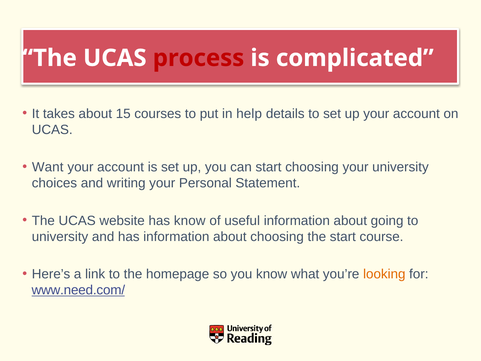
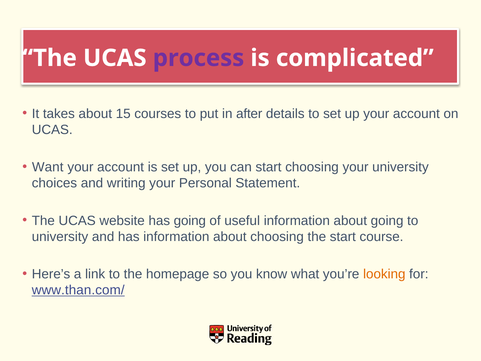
process colour: red -> purple (199, 58)
help: help -> after (249, 114)
has know: know -> going (190, 221)
www.need.com/: www.need.com/ -> www.than.com/ (78, 290)
